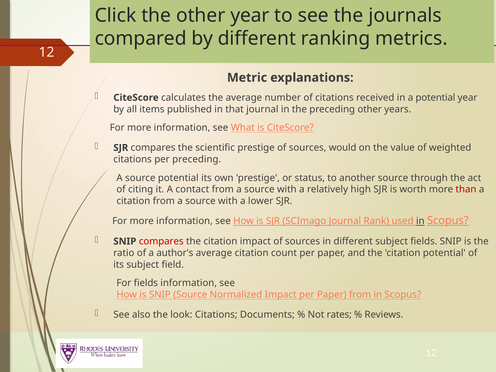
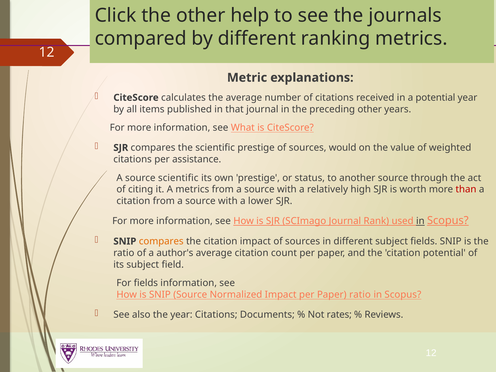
other year: year -> help (250, 15)
per preceding: preceding -> assistance (197, 159)
source potential: potential -> scientific (178, 178)
A contact: contact -> metrics (192, 189)
compares colour: red -> orange (161, 241)
Paper from: from -> ratio (360, 295)
the look: look -> year (181, 315)
